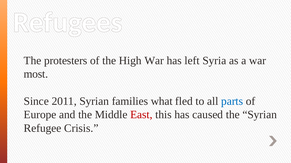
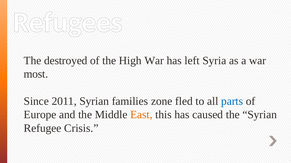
protesters: protesters -> destroyed (66, 61)
what: what -> zone (162, 102)
East colour: red -> orange (141, 115)
